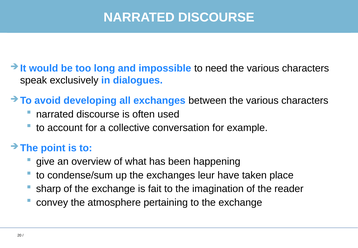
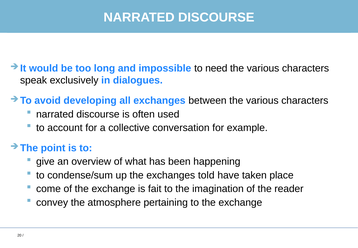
leur: leur -> told (206, 175)
sharp: sharp -> come (48, 189)
